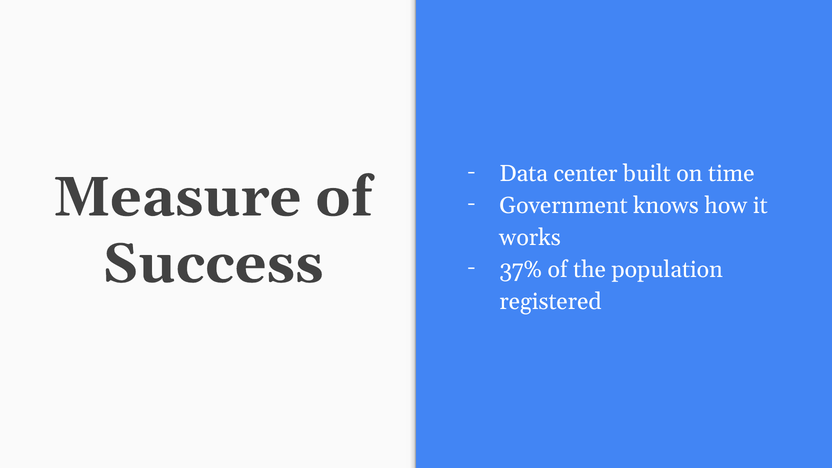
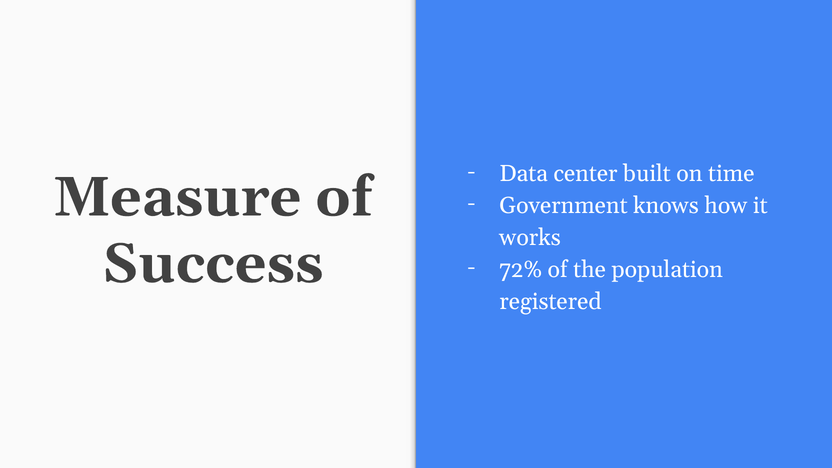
37%: 37% -> 72% (521, 270)
